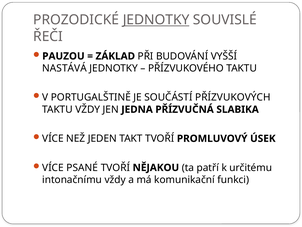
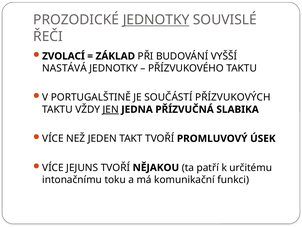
PAUZOU: PAUZOU -> ZVOLACÍ (63, 56)
JEN underline: none -> present (111, 109)
PSANÉ: PSANÉ -> JEJUNS (82, 167)
intonačnímu vždy: vždy -> toku (115, 179)
